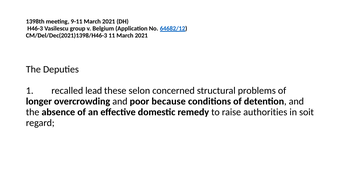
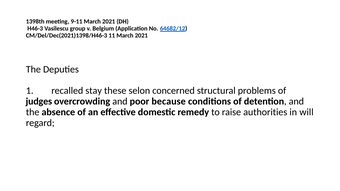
lead: lead -> stay (94, 91)
longer: longer -> judges (39, 102)
soit: soit -> will (306, 112)
